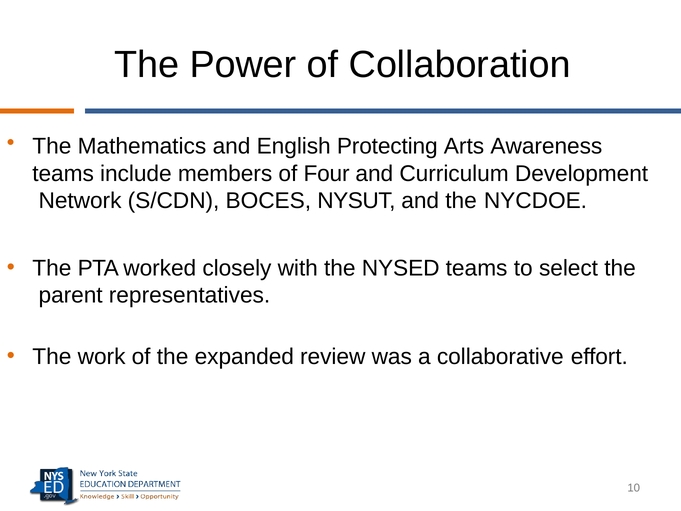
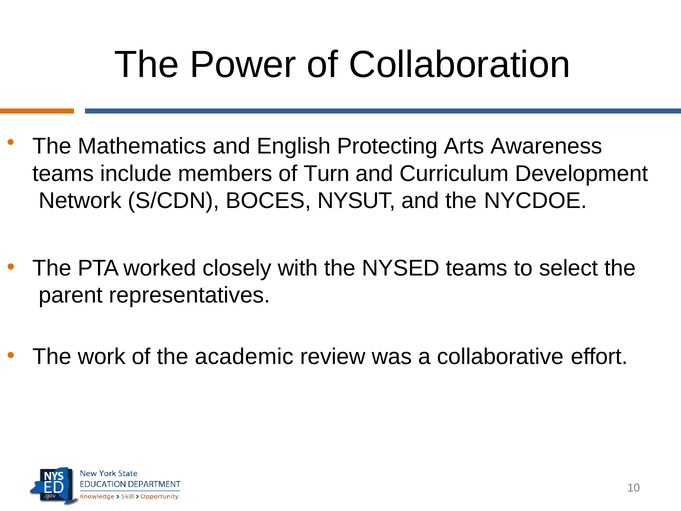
Four: Four -> Turn (327, 174)
expanded: expanded -> academic (244, 357)
